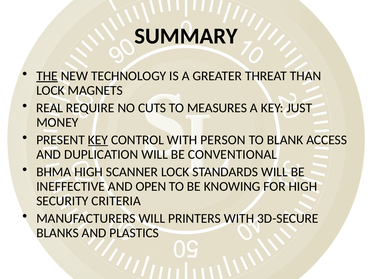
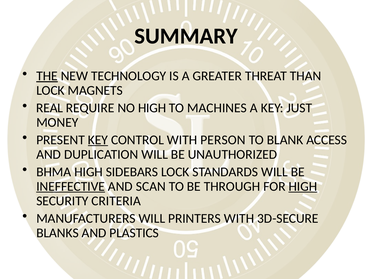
NO CUTS: CUTS -> HIGH (152, 108)
MEASURES: MEASURES -> MACHINES (217, 108)
CONVENTIONAL: CONVENTIONAL -> UNAUTHORIZED (232, 154)
SCANNER: SCANNER -> SIDEBARS (132, 172)
INEFFECTIVE underline: none -> present (71, 186)
OPEN: OPEN -> SCAN (151, 186)
KNOWING: KNOWING -> THROUGH (232, 186)
HIGH underline: none -> present (303, 186)
